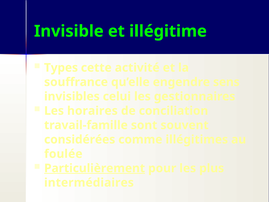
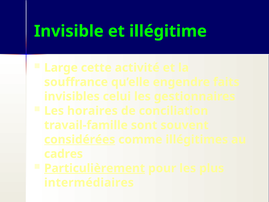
Types: Types -> Large (61, 68)
sens: sens -> faits (226, 82)
considérées underline: none -> present (80, 139)
foulée: foulée -> cadres (63, 154)
